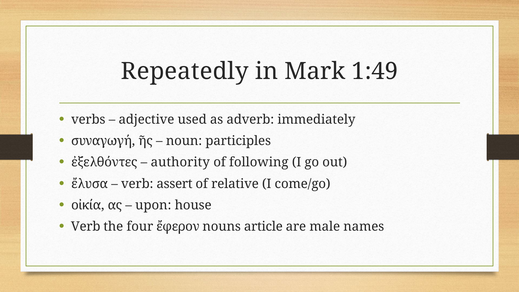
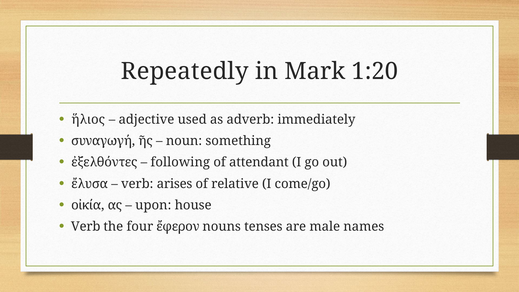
1:49: 1:49 -> 1:20 (375, 71)
verbs: verbs -> ἥλιος (88, 119)
participles: participles -> something (238, 141)
authority: authority -> following (180, 162)
following: following -> attendant (259, 162)
assert: assert -> arises (175, 184)
article: article -> tenses (263, 227)
